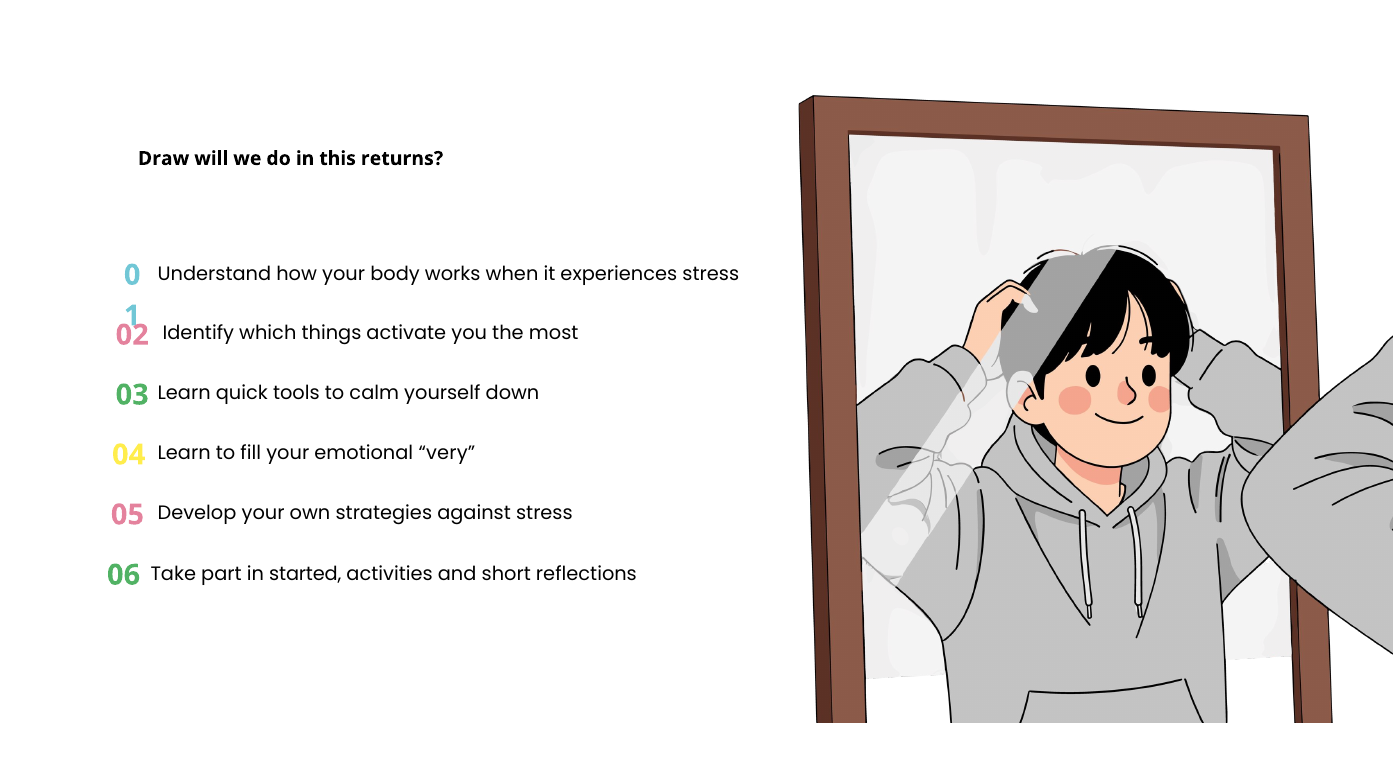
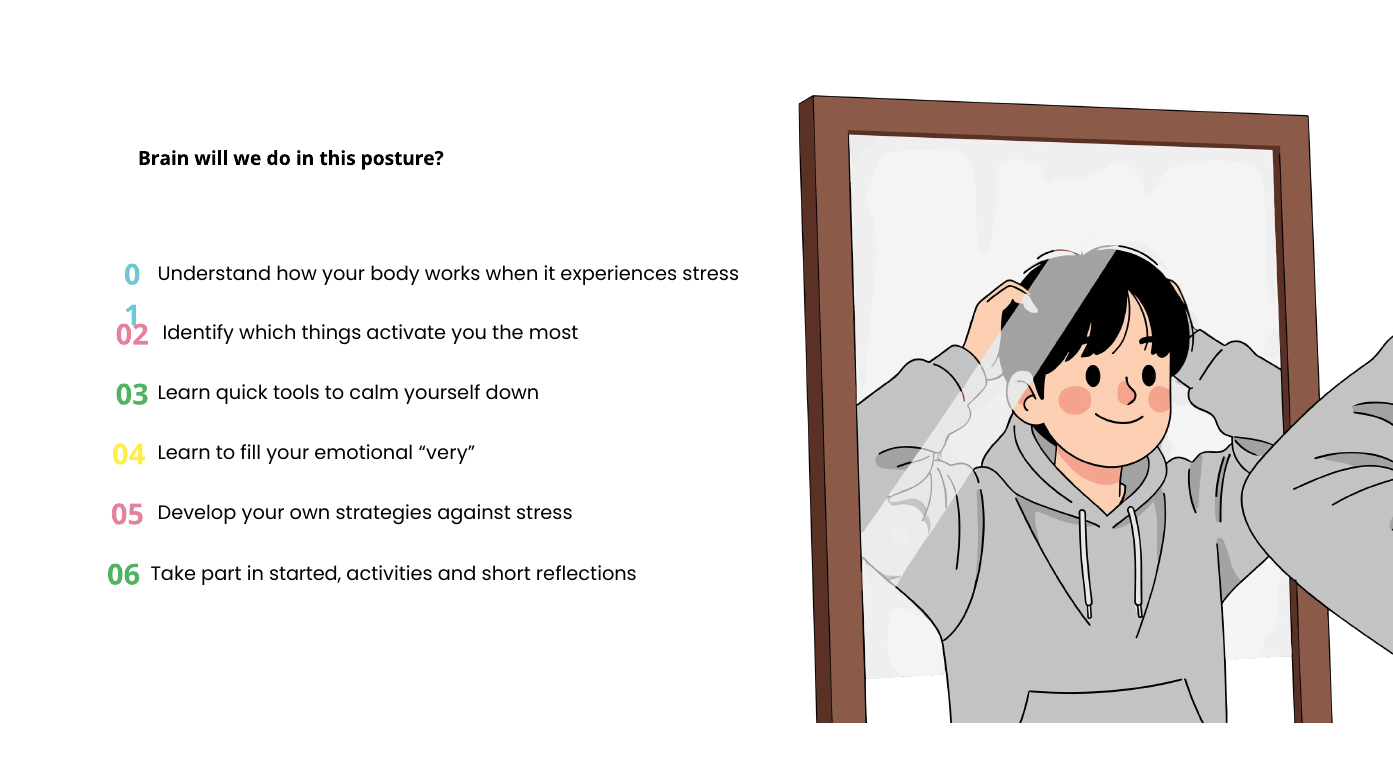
Draw: Draw -> Brain (164, 158)
returns: returns -> posture (402, 158)
